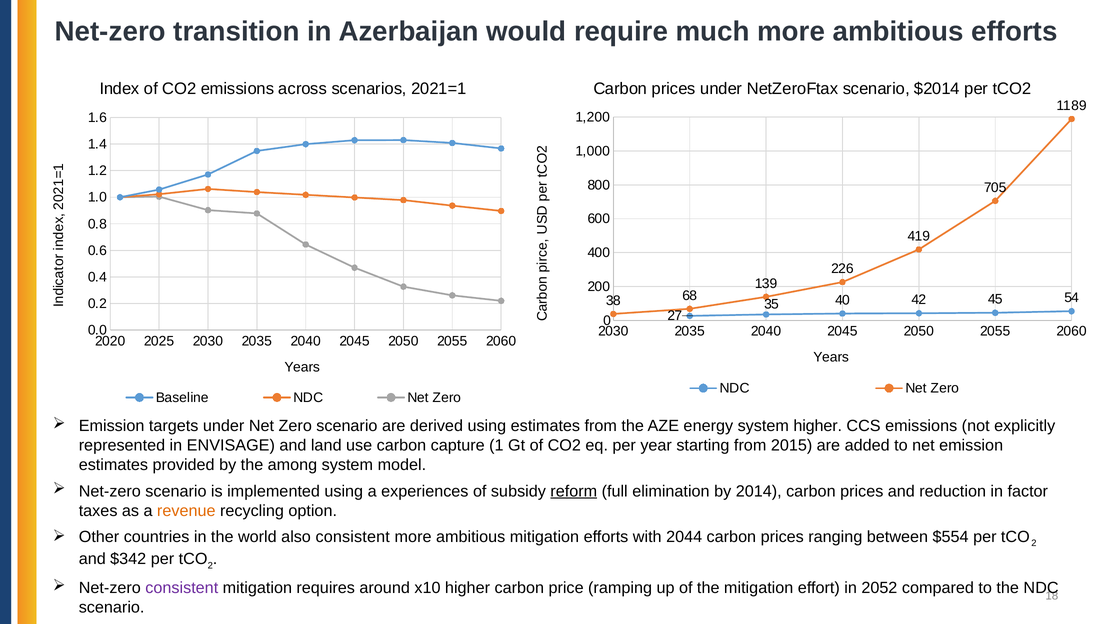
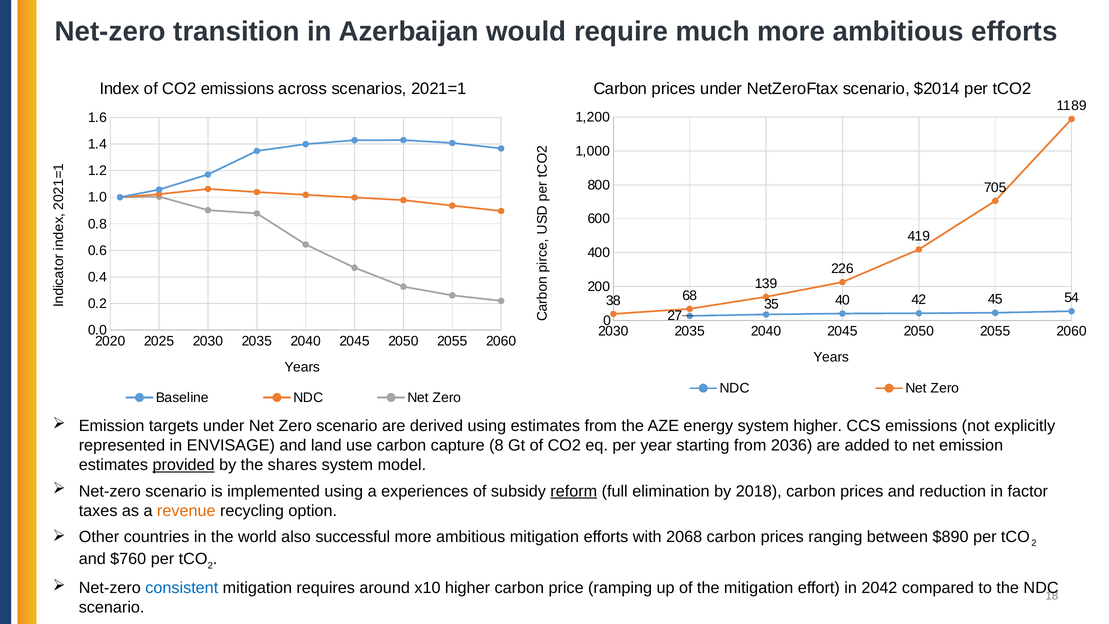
capture 1: 1 -> 8 (496, 445)
2015: 2015 -> 2036 (792, 445)
provided underline: none -> present (184, 465)
among: among -> shares (292, 465)
2014: 2014 -> 2018 (759, 491)
also consistent: consistent -> successful (353, 537)
2044: 2044 -> 2068 (684, 537)
$554: $554 -> $890 (951, 537)
$342: $342 -> $760 (128, 559)
consistent colour: purple -> blue (182, 588)
2052: 2052 -> 2042 (879, 588)
